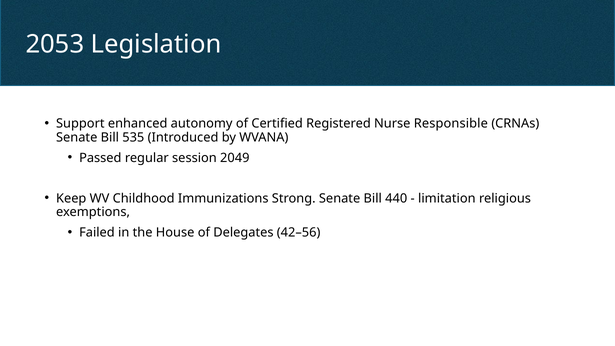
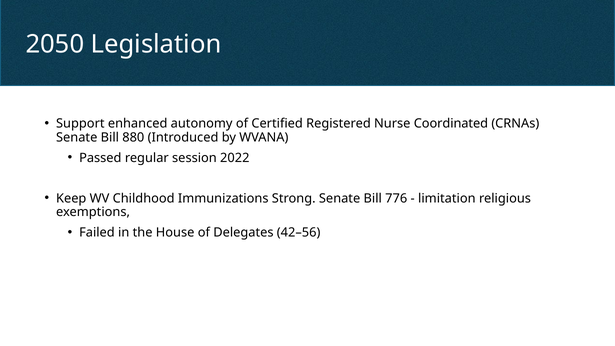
2053: 2053 -> 2050 (55, 44)
Responsible: Responsible -> Coordinated (451, 124)
535: 535 -> 880 (133, 138)
2049: 2049 -> 2022 (235, 158)
440: 440 -> 776 (396, 198)
